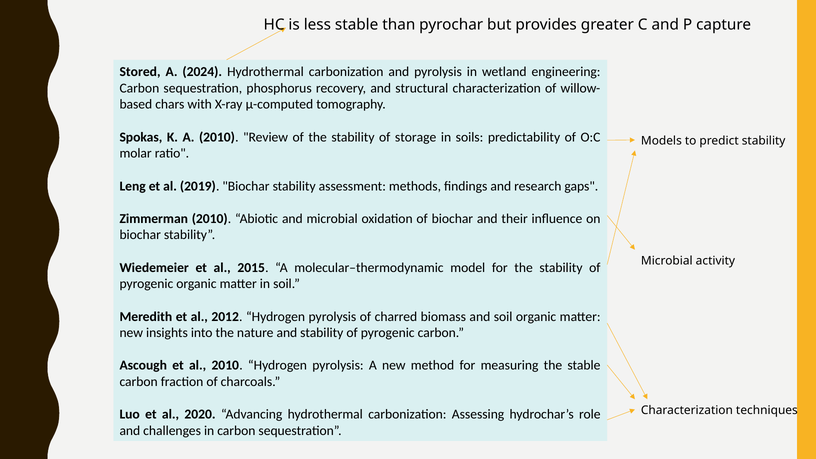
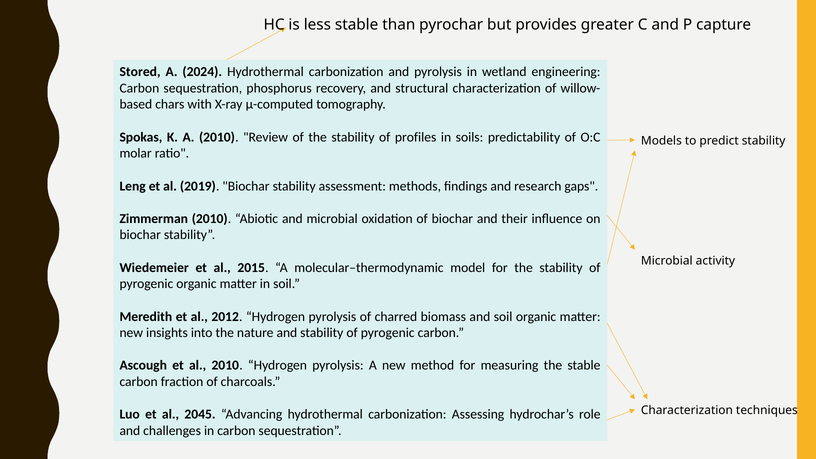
storage: storage -> profiles (416, 137)
2020: 2020 -> 2045 (200, 414)
